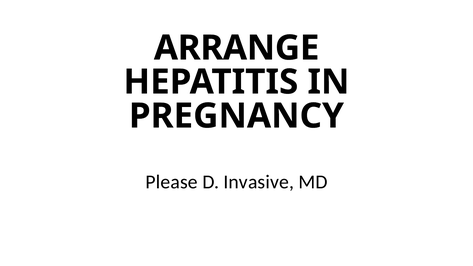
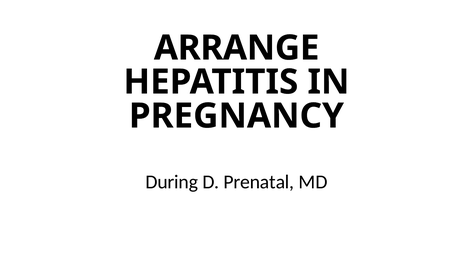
Please: Please -> During (172, 182)
Invasive: Invasive -> Prenatal (259, 182)
